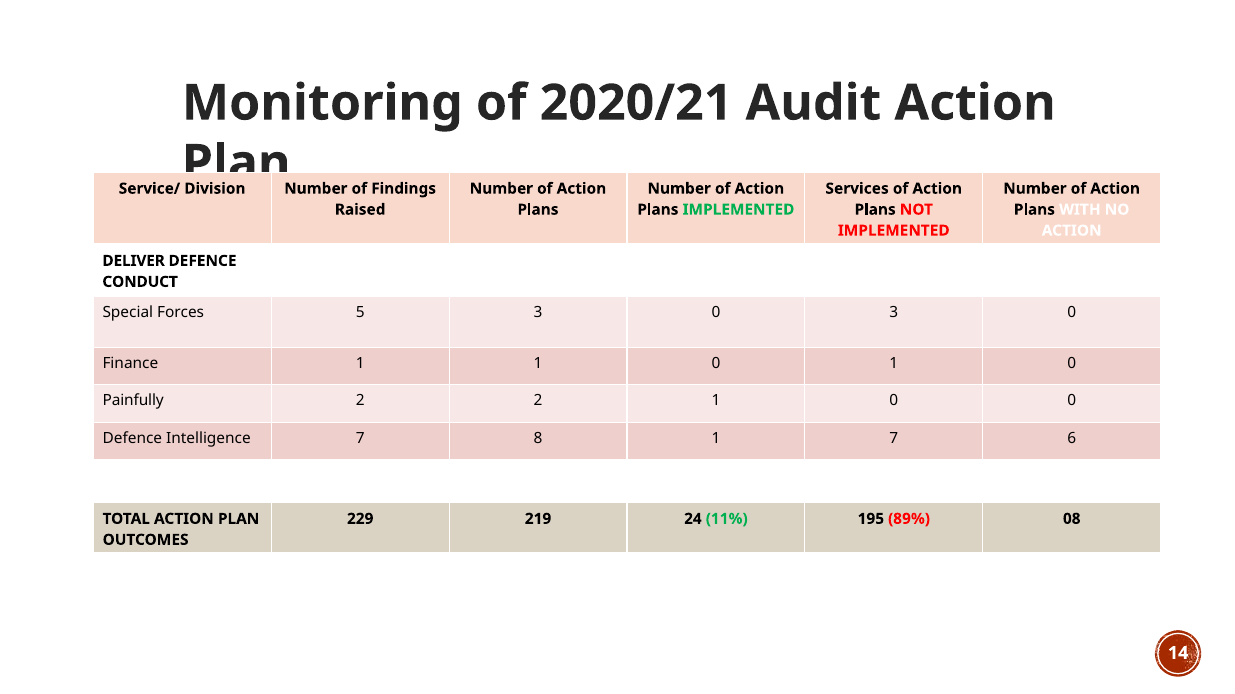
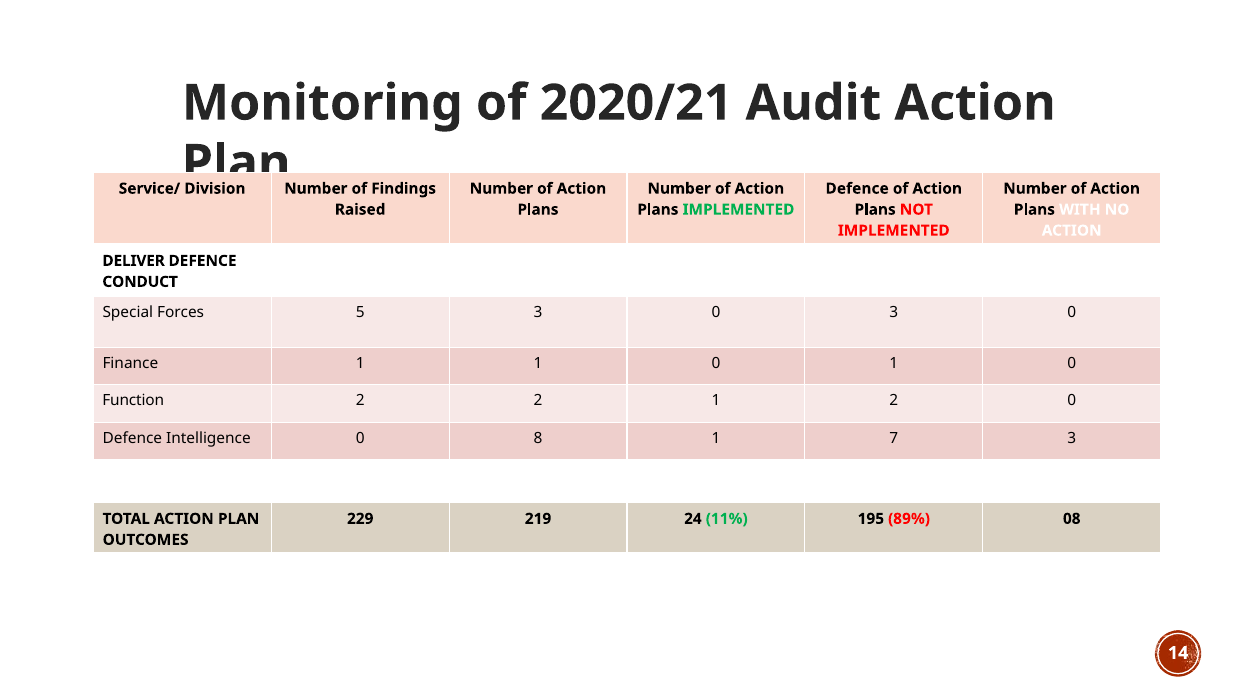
Services: Services -> Defence (857, 189)
Painfully: Painfully -> Function (133, 401)
2 1 0: 0 -> 2 (894, 401)
Intelligence 7: 7 -> 0 (360, 439)
7 6: 6 -> 3 (1072, 439)
